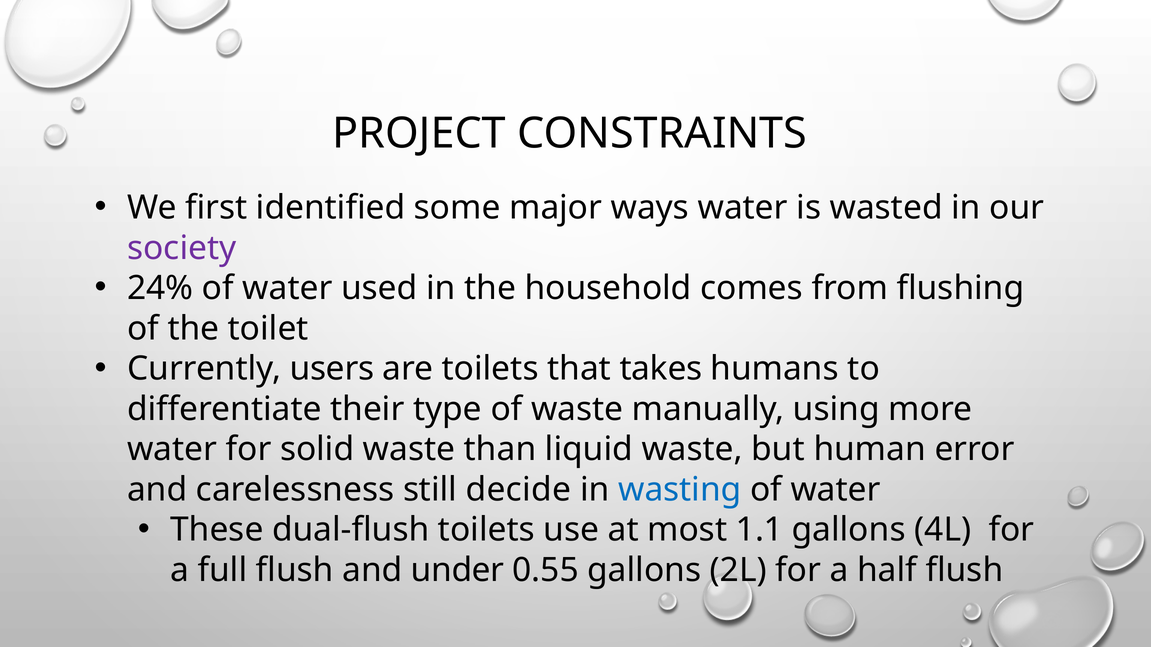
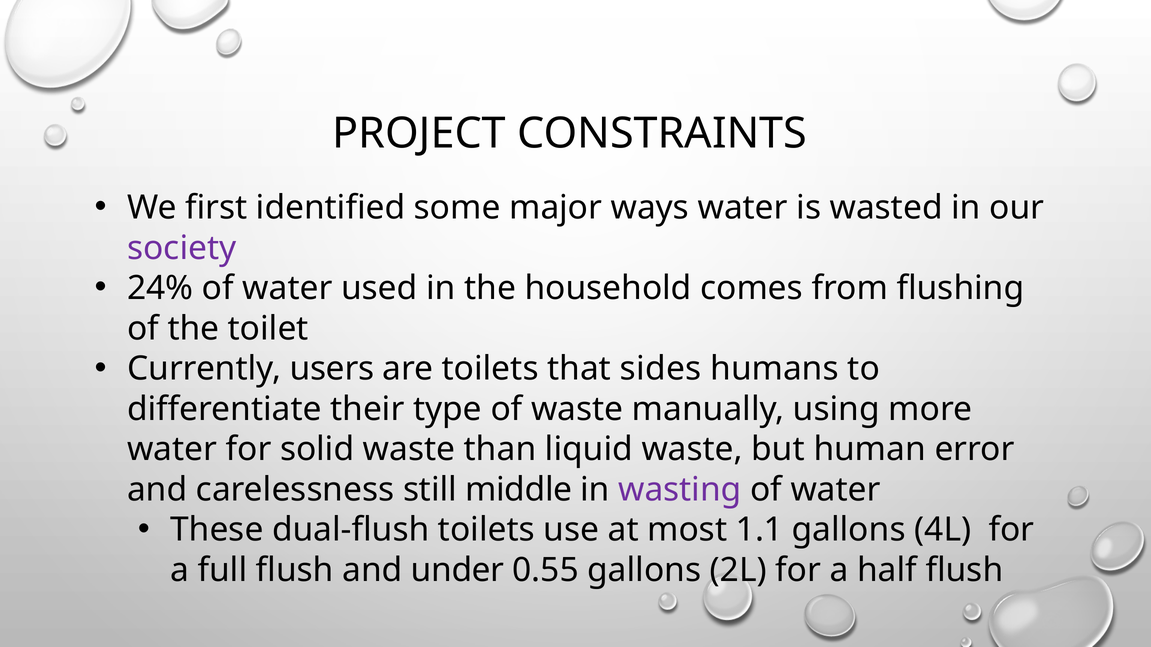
takes: takes -> sides (661, 369)
decide: decide -> middle (519, 490)
wasting colour: blue -> purple (680, 490)
